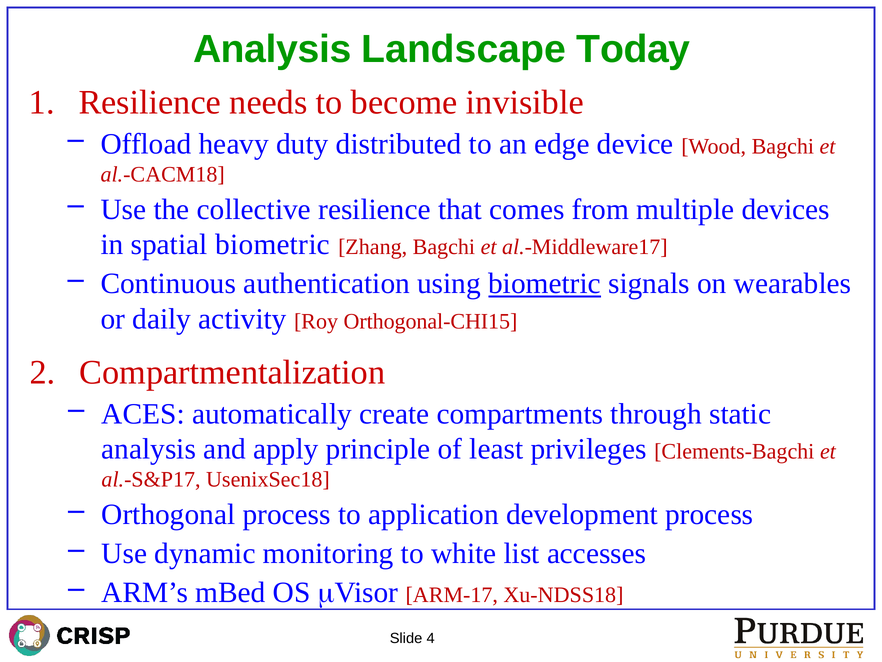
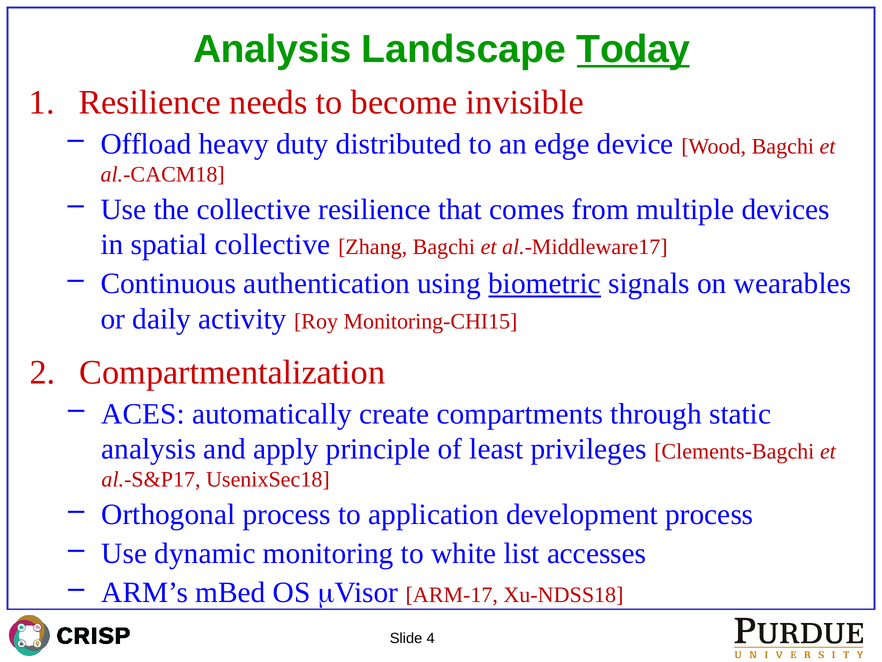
Today underline: none -> present (633, 49)
spatial biometric: biometric -> collective (273, 245)
Orthogonal-CHI15: Orthogonal-CHI15 -> Monitoring-CHI15 (430, 321)
